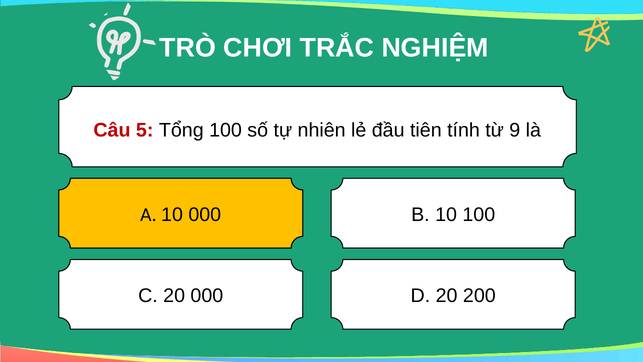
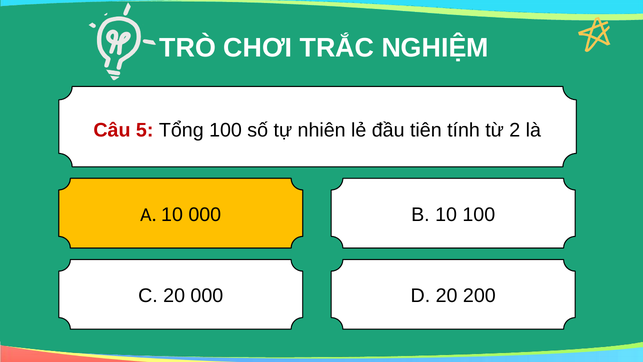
9: 9 -> 2 (515, 130)
